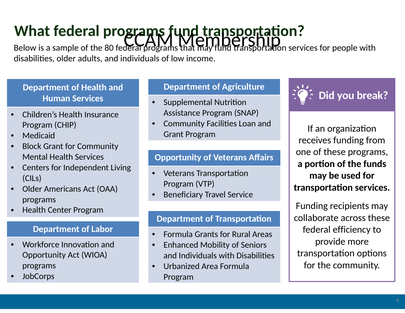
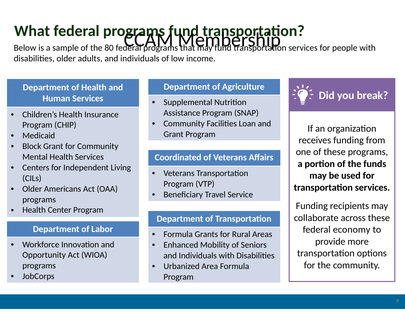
Opportunity: Opportunity -> Coordinated (178, 157)
efficiency: efficiency -> economy (352, 230)
